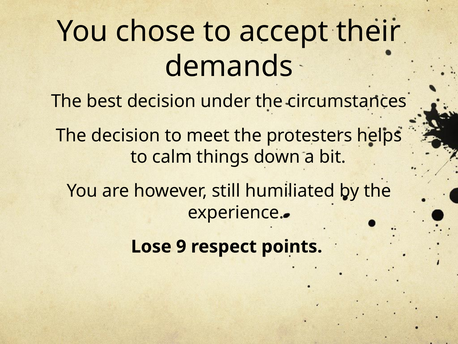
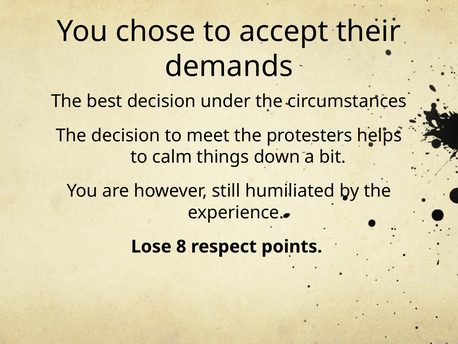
9: 9 -> 8 (181, 246)
